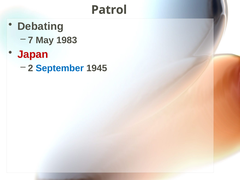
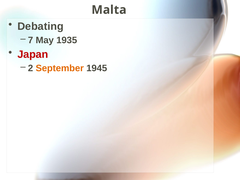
Patrol: Patrol -> Malta (109, 10)
1983: 1983 -> 1935 (67, 40)
September colour: blue -> orange (60, 68)
